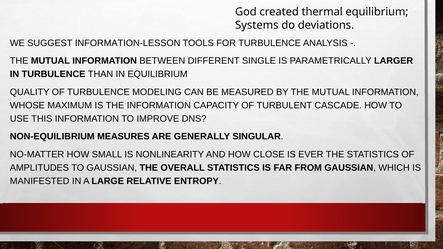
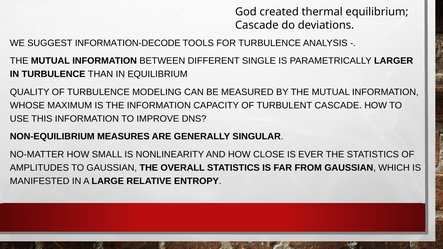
Systems: Systems -> Cascade (257, 25)
INFORMATION-LESSON: INFORMATION-LESSON -> INFORMATION-DECODE (128, 43)
